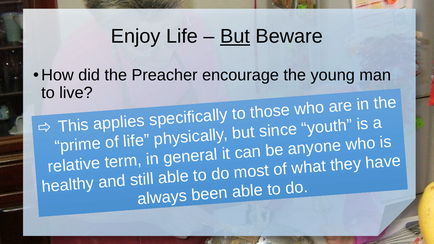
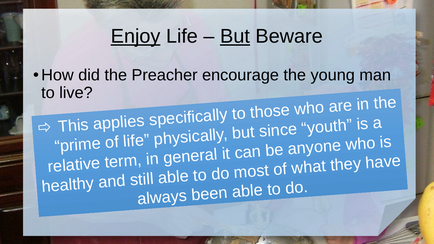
Enjoy underline: none -> present (136, 36)
